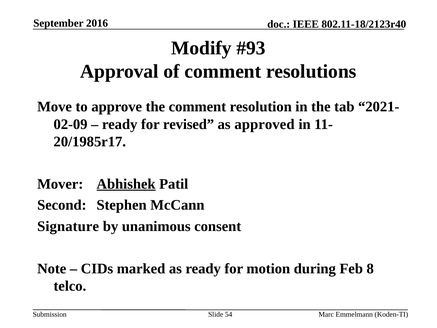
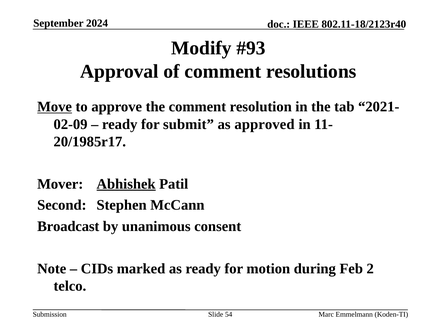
2016: 2016 -> 2024 (97, 23)
Move underline: none -> present (55, 107)
revised: revised -> submit (188, 124)
Signature: Signature -> Broadcast (68, 226)
8: 8 -> 2 (370, 268)
